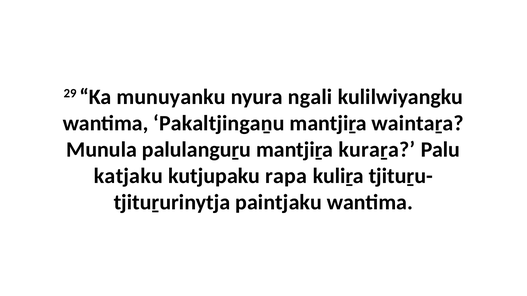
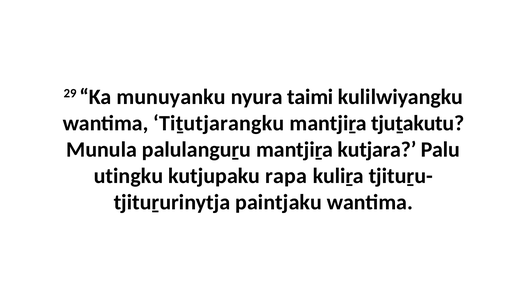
ngali: ngali -> taimi (310, 97)
Pakaltjingaṉu: Pakaltjingaṉu -> Tiṯutjarangku (219, 123)
waintaṟa: waintaṟa -> tjuṯakutu (418, 123)
kuraṟa: kuraṟa -> kutjara (377, 150)
katjaku: katjaku -> utingku (128, 176)
